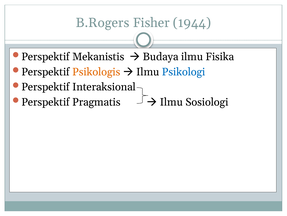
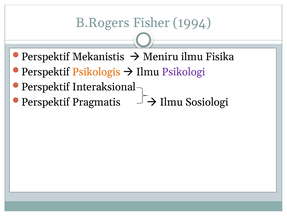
1944: 1944 -> 1994 (192, 23)
Budaya: Budaya -> Meniru (161, 57)
Psikologi colour: blue -> purple (184, 72)
